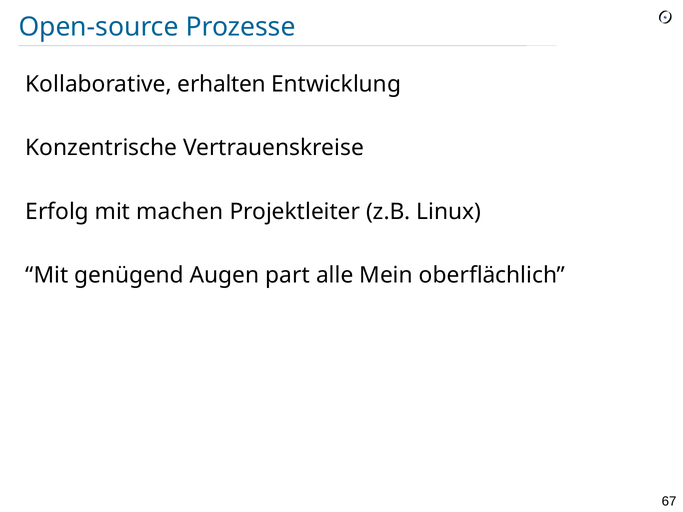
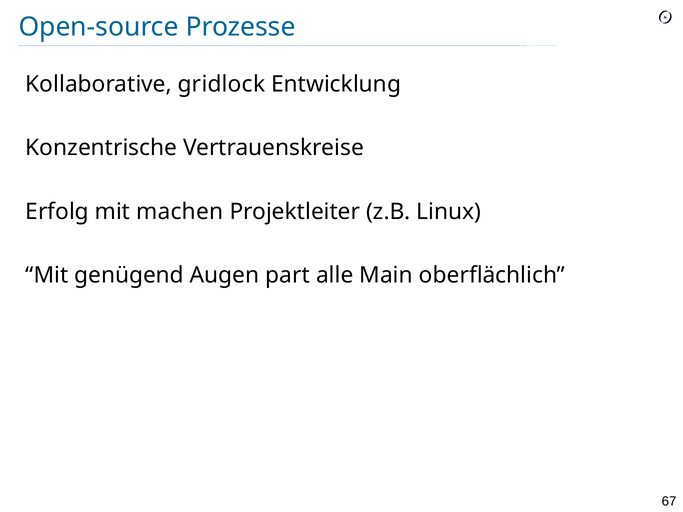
erhalten: erhalten -> gridlock (221, 84)
Mein: Mein -> Main (386, 275)
